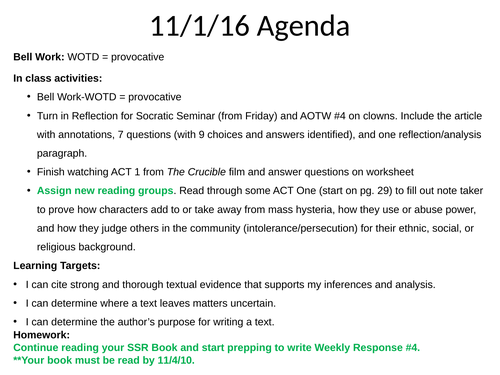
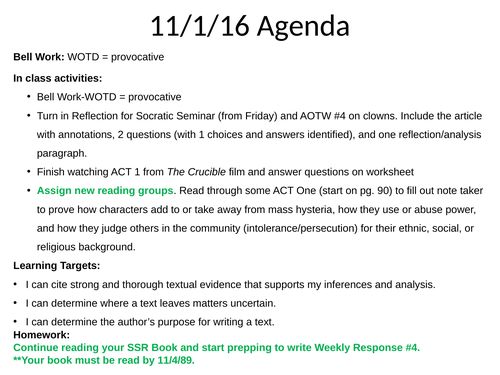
7: 7 -> 2 (121, 135)
with 9: 9 -> 1 (202, 135)
29: 29 -> 90 (385, 191)
11/4/10: 11/4/10 -> 11/4/89 (176, 360)
